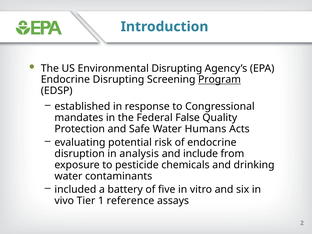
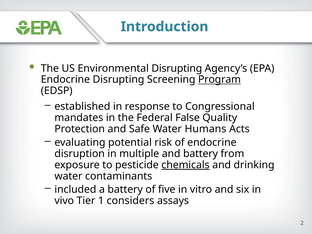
analysis: analysis -> multiple (139, 154)
and include: include -> battery (201, 154)
chemicals underline: none -> present (186, 165)
reference: reference -> considers (130, 201)
